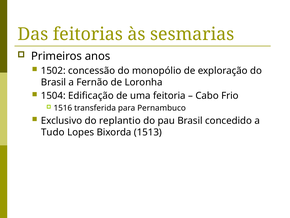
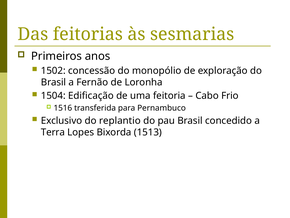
Tudo: Tudo -> Terra (53, 132)
